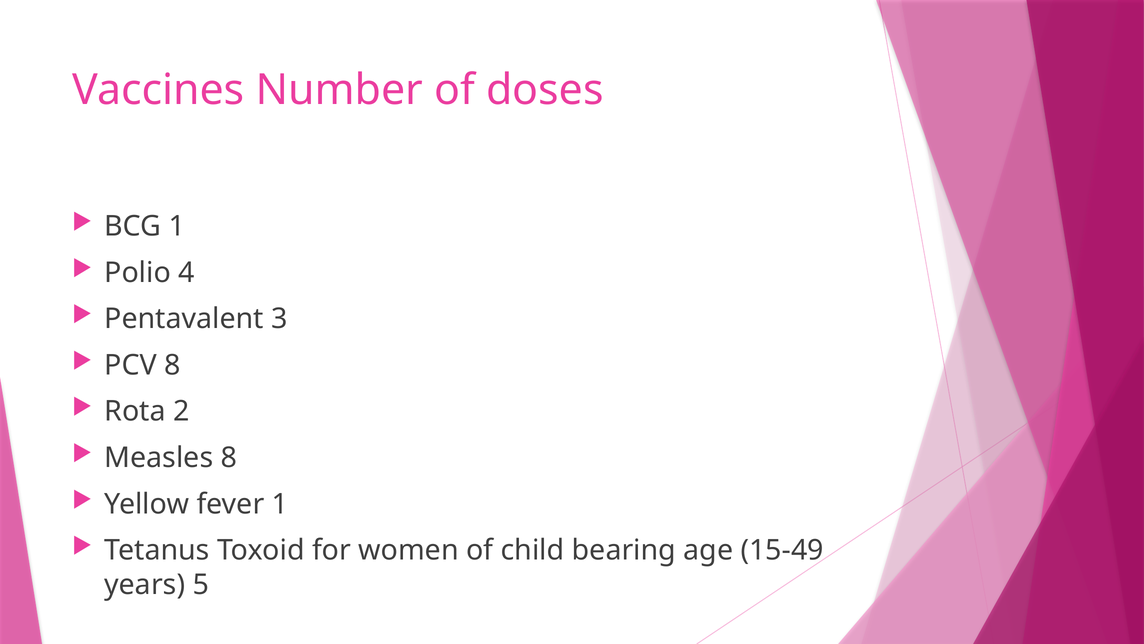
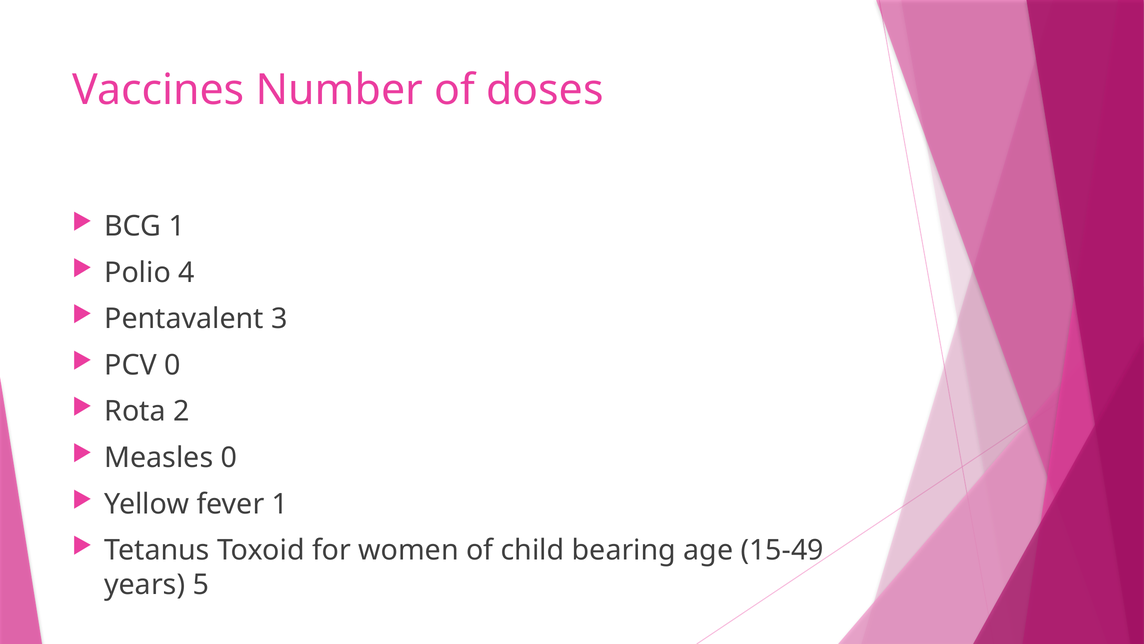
PCV 8: 8 -> 0 (172, 365)
Measles 8: 8 -> 0 (229, 457)
